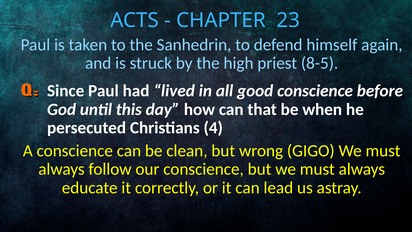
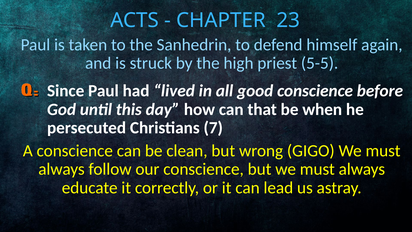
8-5: 8-5 -> 5-5 (320, 63)
4: 4 -> 7 (213, 128)
